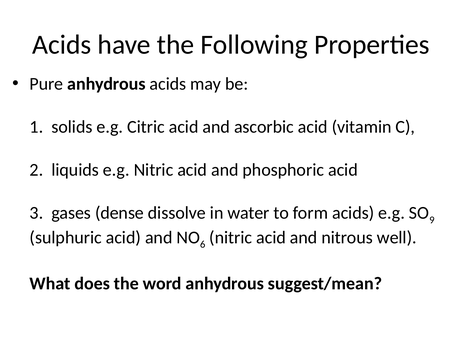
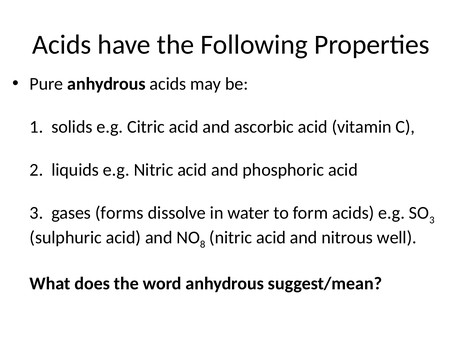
dense: dense -> forms (119, 213)
9: 9 -> 3 (432, 220)
6: 6 -> 8 (203, 244)
